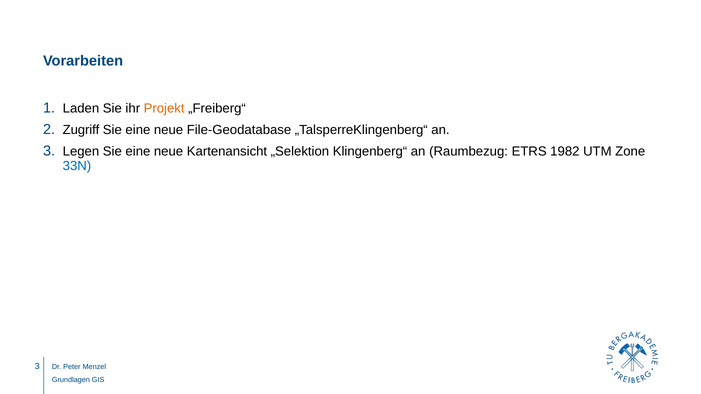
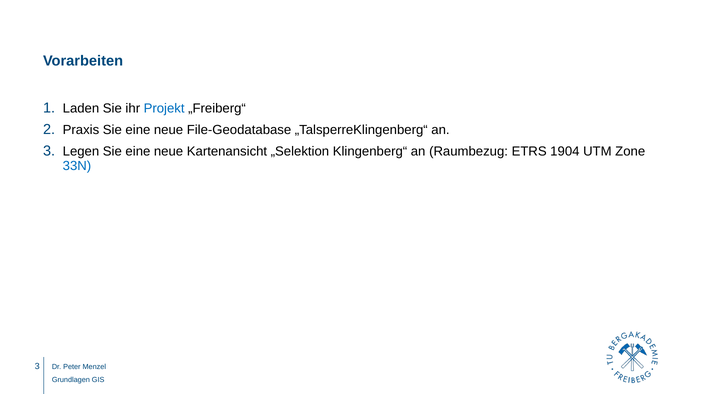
Projekt colour: orange -> blue (164, 109)
Zugriff: Zugriff -> Praxis (81, 130)
1982: 1982 -> 1904 (565, 152)
